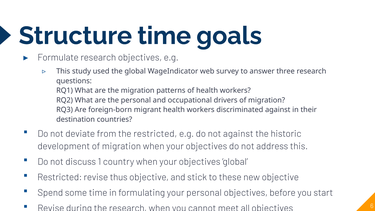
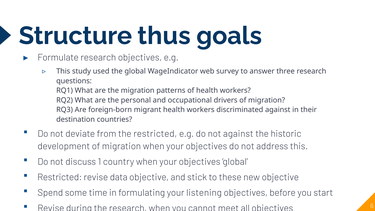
Structure time: time -> thus (164, 36)
thus: thus -> data (119, 177)
your personal: personal -> listening (204, 193)
